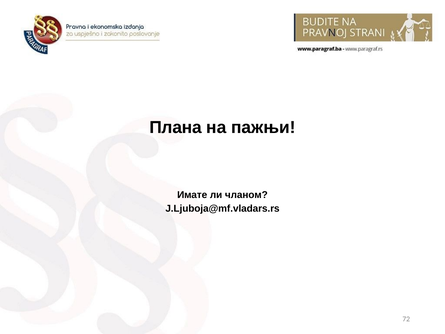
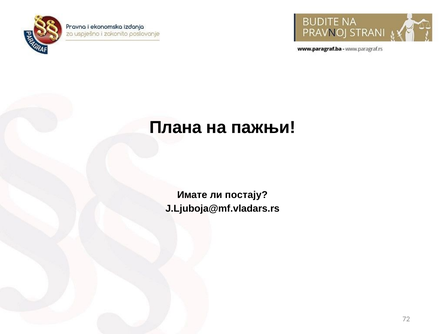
чланом: чланом -> постају (246, 195)
